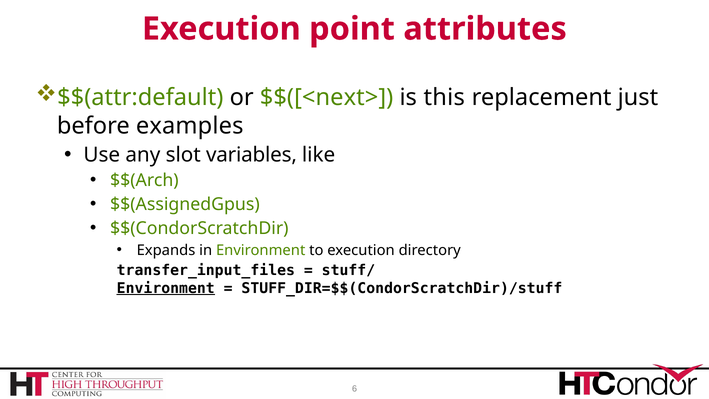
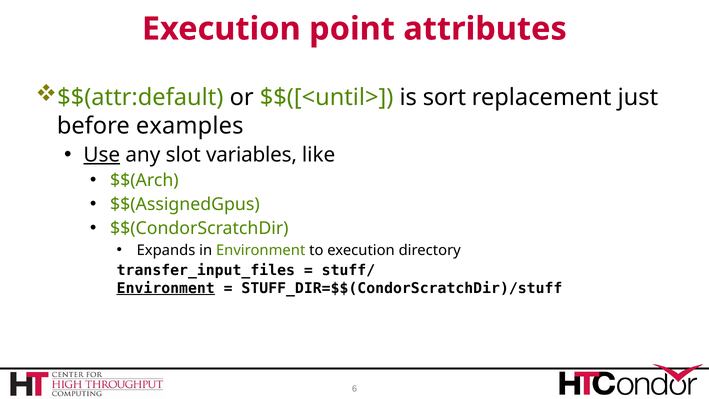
$$([<next>: $$([<next> -> $$([<until> (327, 97)
this: this -> sort (444, 97)
Use underline: none -> present (102, 155)
